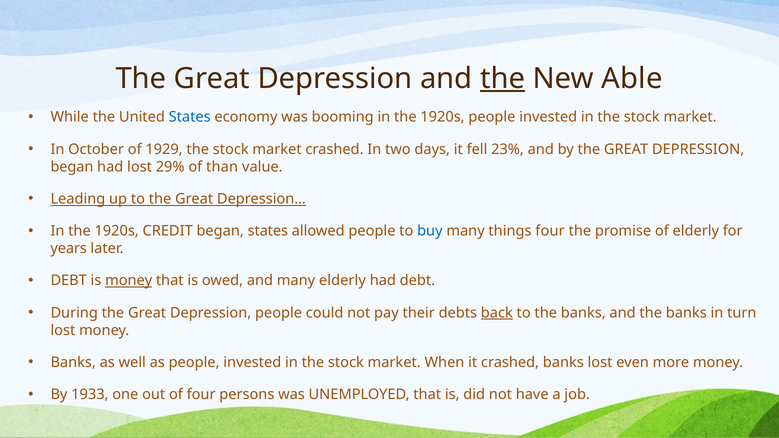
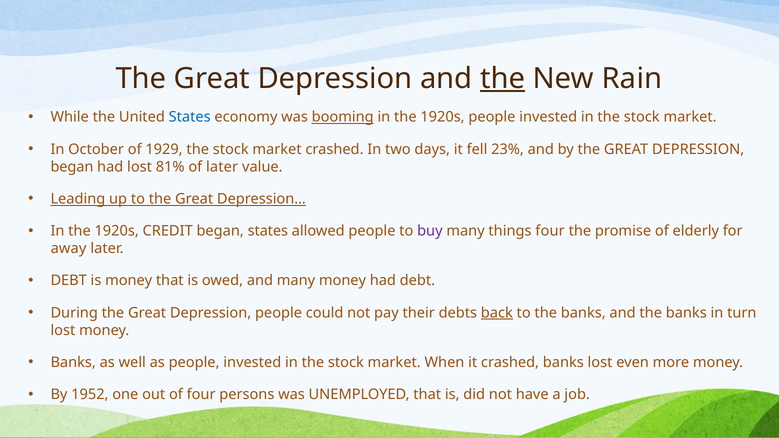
Able: Able -> Rain (632, 78)
booming underline: none -> present (343, 117)
29%: 29% -> 81% (170, 167)
of than: than -> later (222, 167)
buy colour: blue -> purple (430, 231)
years: years -> away (69, 249)
money underline: present -> none (129, 281)
many elderly: elderly -> money (342, 281)
1933: 1933 -> 1952 (90, 395)
